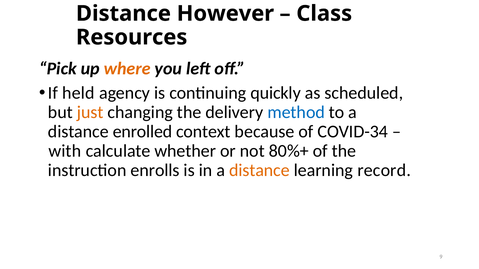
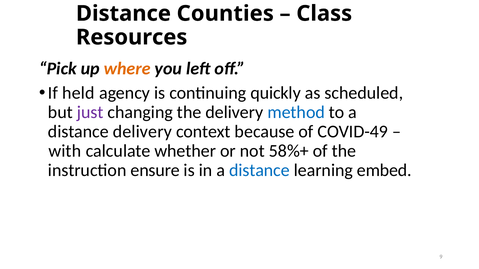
However: However -> Counties (225, 14)
just colour: orange -> purple (90, 112)
distance enrolled: enrolled -> delivery (142, 132)
COVID-34: COVID-34 -> COVID-49 (353, 132)
80%+: 80%+ -> 58%+ (289, 151)
enrolls: enrolls -> ensure (155, 171)
distance colour: orange -> blue (259, 171)
record: record -> embed (384, 171)
